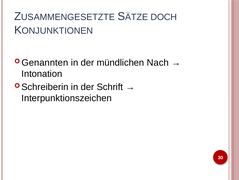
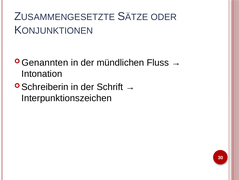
DOCH: DOCH -> ODER (164, 17)
Nach: Nach -> Fluss (158, 62)
